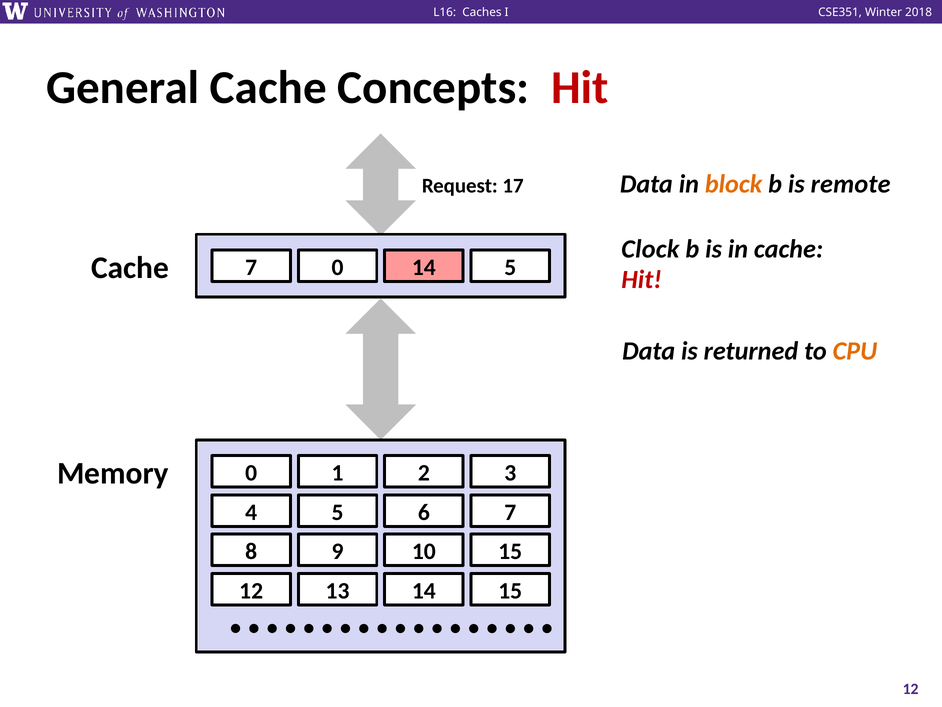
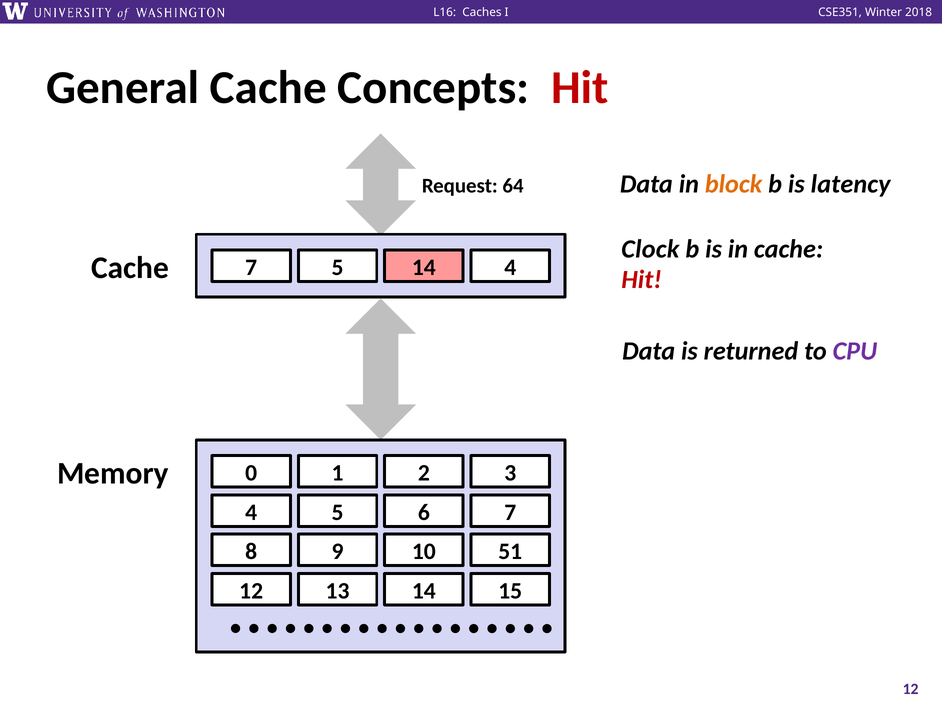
remote: remote -> latency (851, 184)
17: 17 -> 64 (513, 186)
7 0: 0 -> 5 (338, 267)
5: 5 -> 4 (510, 267)
CPU colour: orange -> purple (855, 351)
10 15: 15 -> 51 (510, 551)
